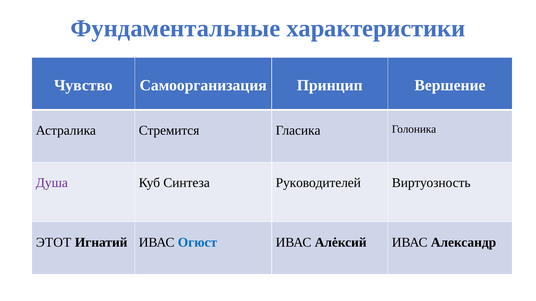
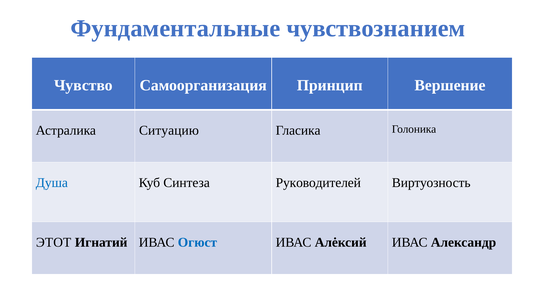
характеристики: характеристики -> чувствознанием (376, 29)
Стремится: Стремится -> Ситуацию (169, 131)
Душа colour: purple -> blue (52, 183)
